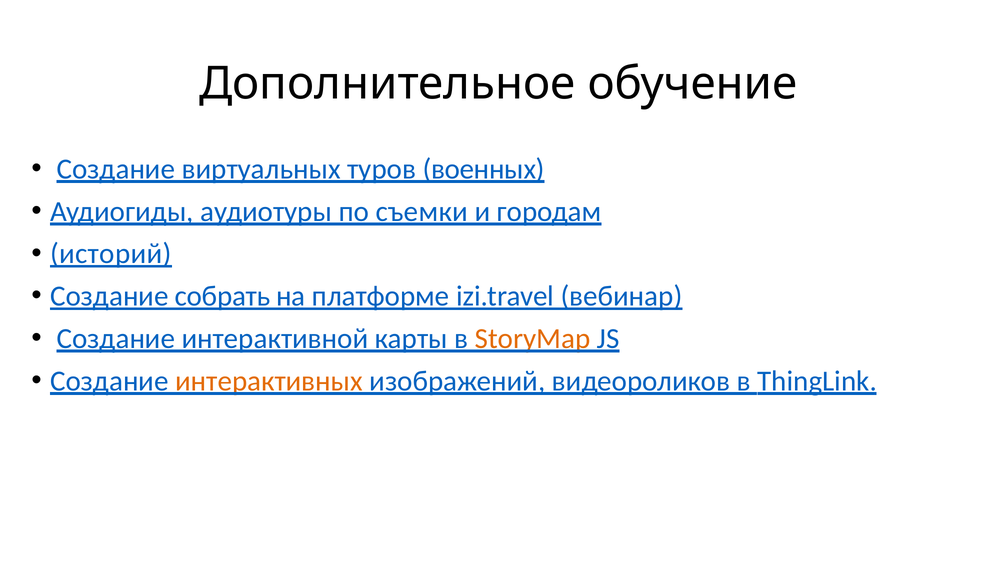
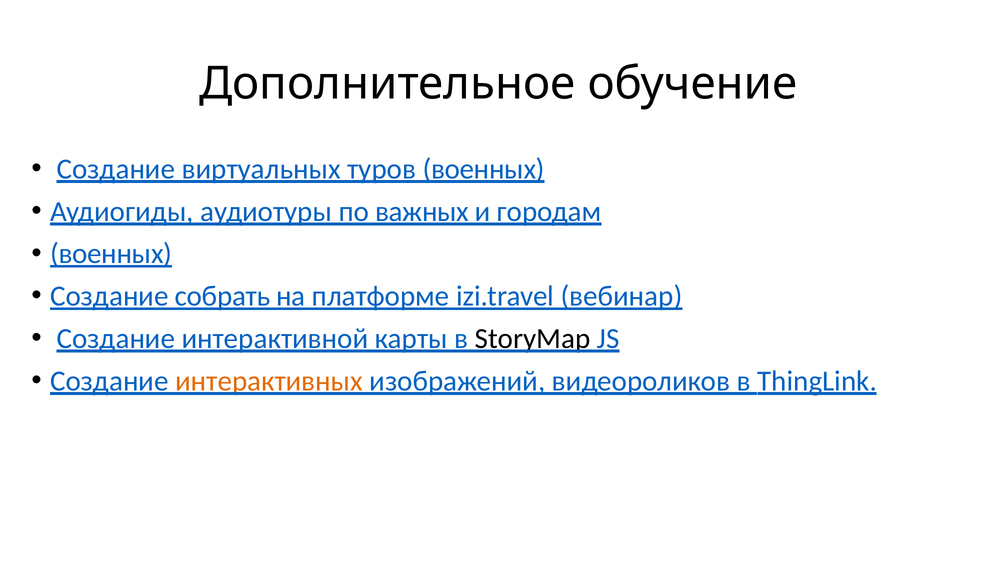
съемки: съемки -> важных (422, 211)
историй: историй -> военных (111, 254)
StoryMap colour: orange -> black (533, 338)
